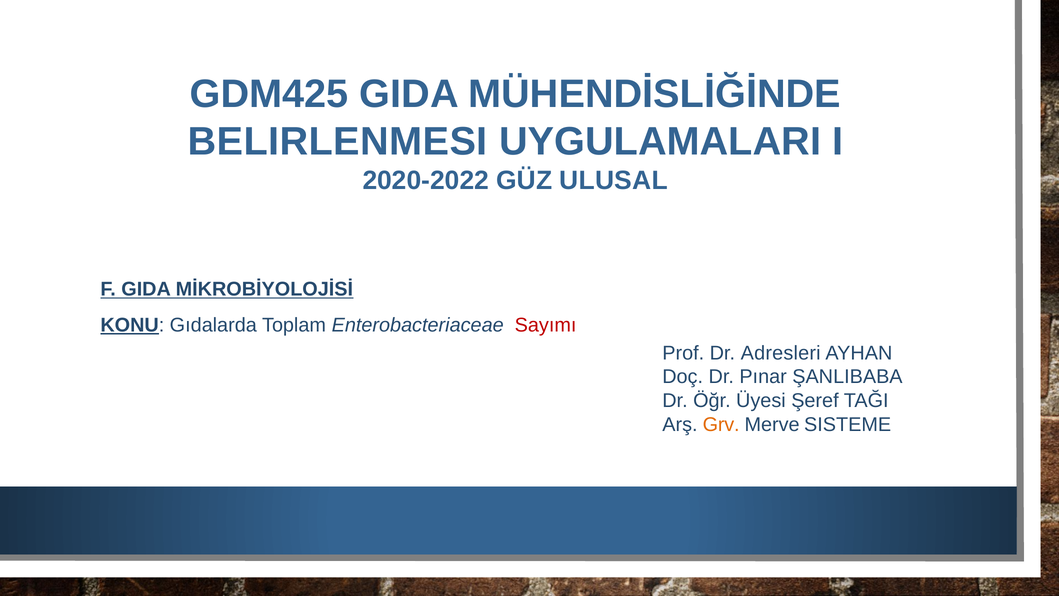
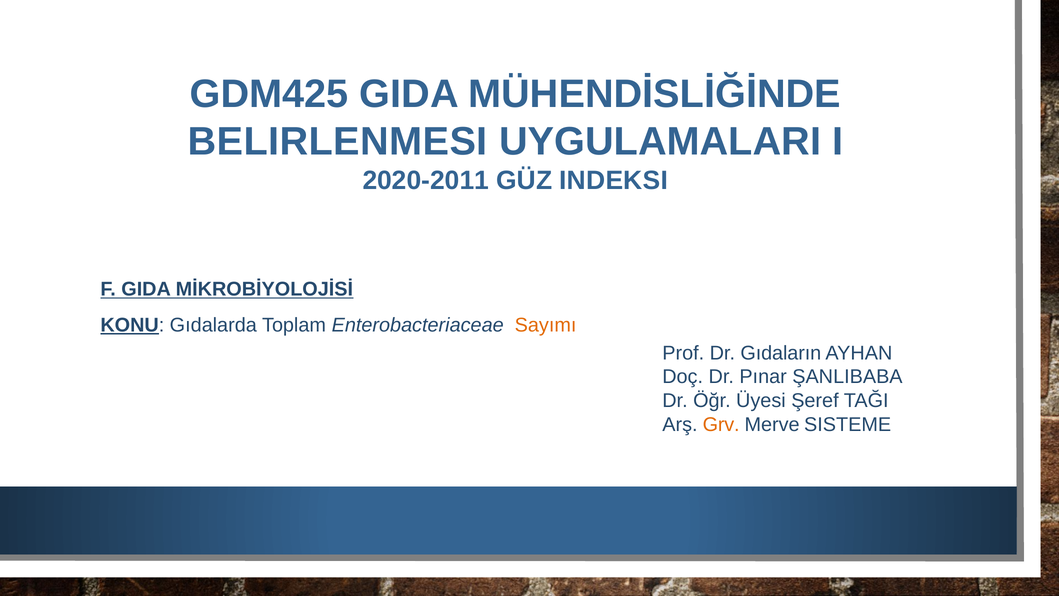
2020-2022: 2020-2022 -> 2020-2011 (426, 181)
ULUSAL: ULUSAL -> INDEKSI (614, 181)
Sayımı colour: red -> orange (546, 325)
Adresleri: Adresleri -> Gıdaların (781, 353)
